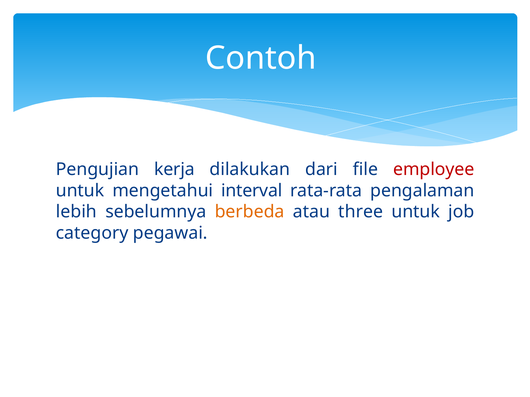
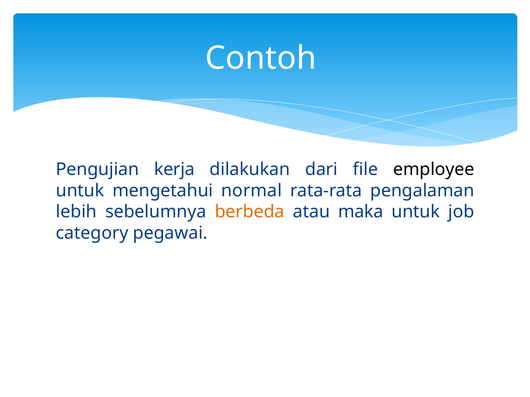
employee colour: red -> black (434, 170)
interval: interval -> normal (252, 191)
three: three -> maka (361, 212)
